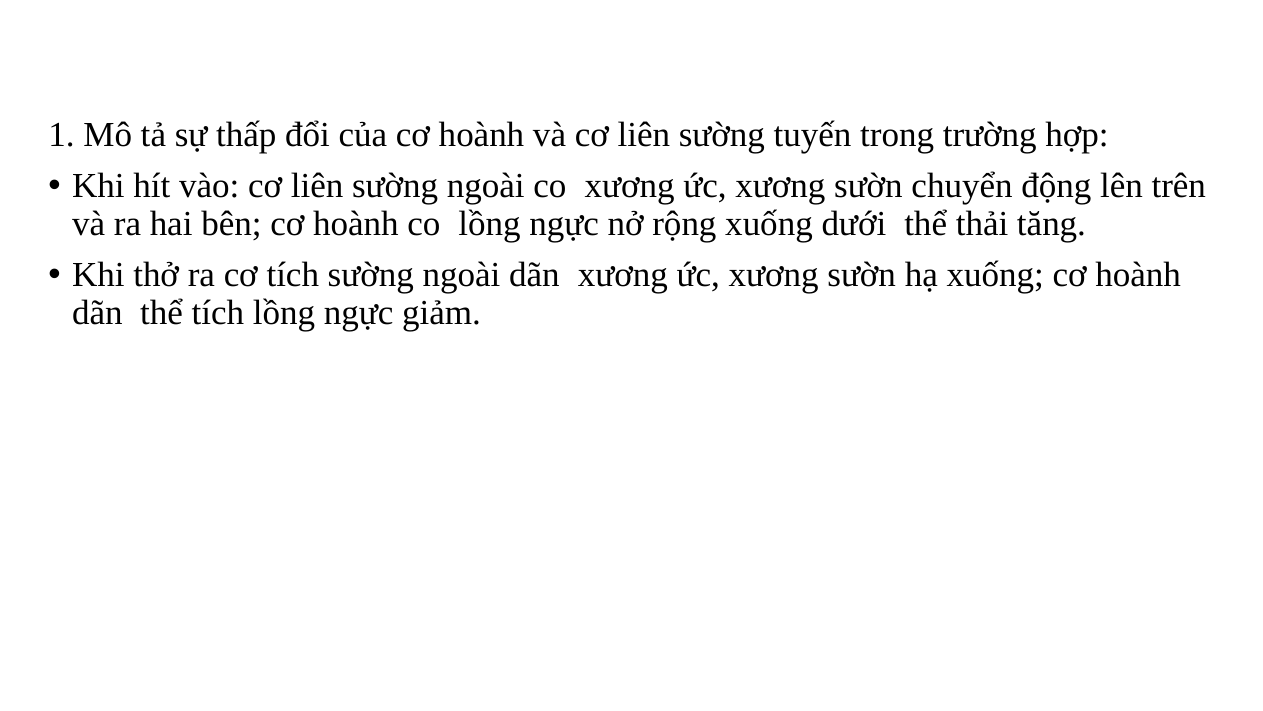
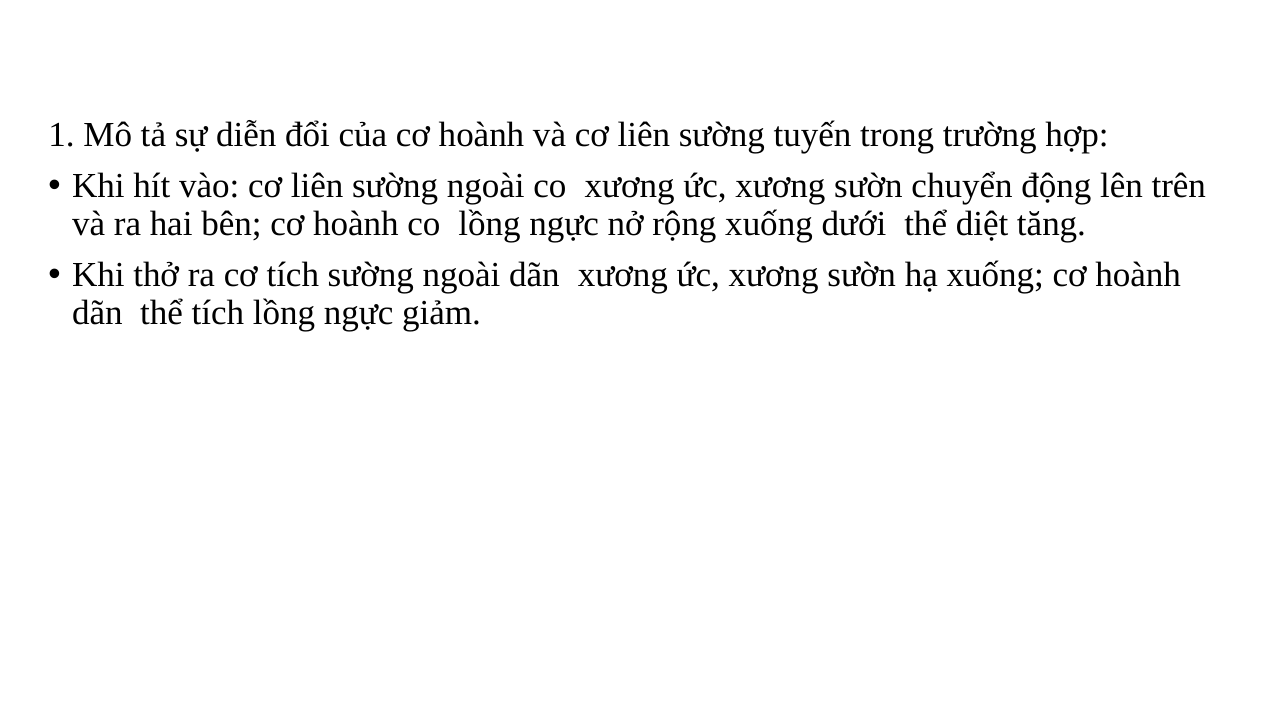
thấp: thấp -> diễn (246, 135)
thải: thải -> diệt (982, 224)
